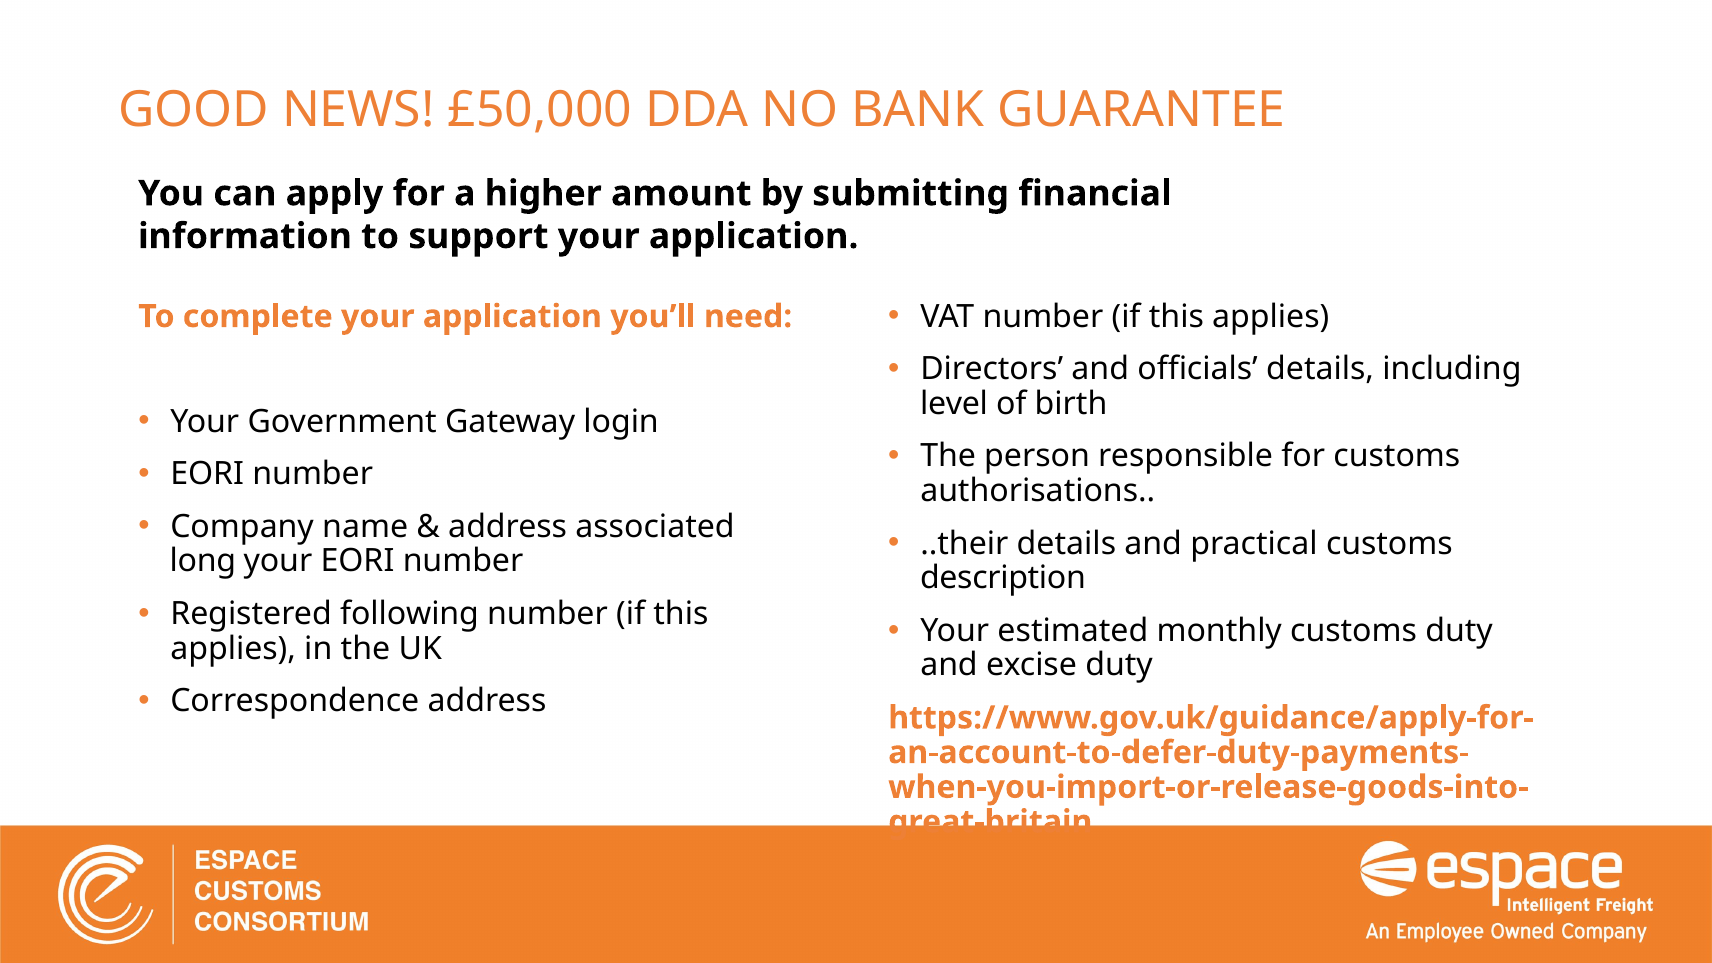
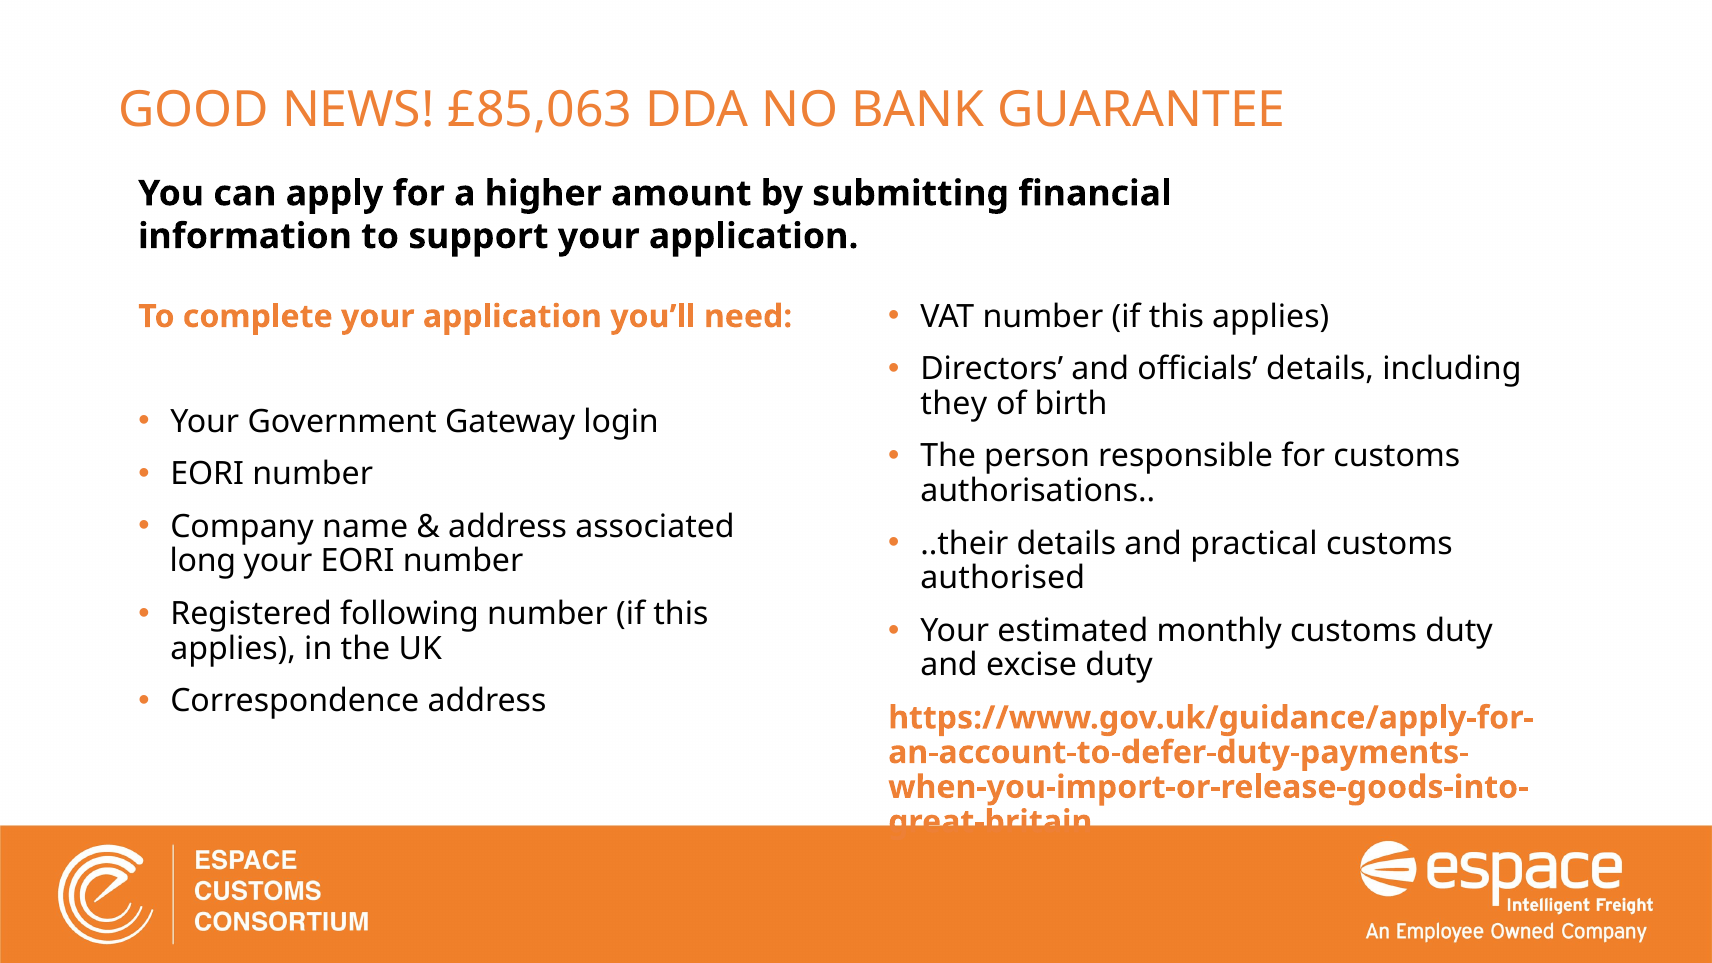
£50,000: £50,000 -> £85,063 (540, 110)
level: level -> they (954, 404)
description: description -> authorised (1003, 578)
